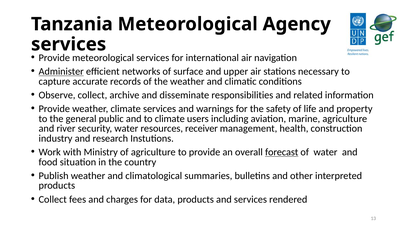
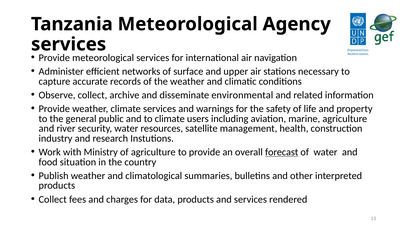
Administer underline: present -> none (61, 71)
responsibilities: responsibilities -> environmental (242, 95)
receiver: receiver -> satellite (201, 128)
